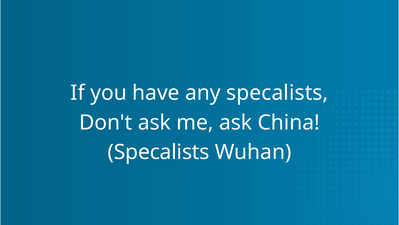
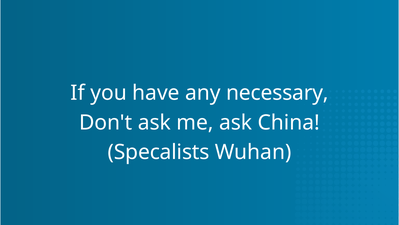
any specalists: specalists -> necessary (277, 93)
